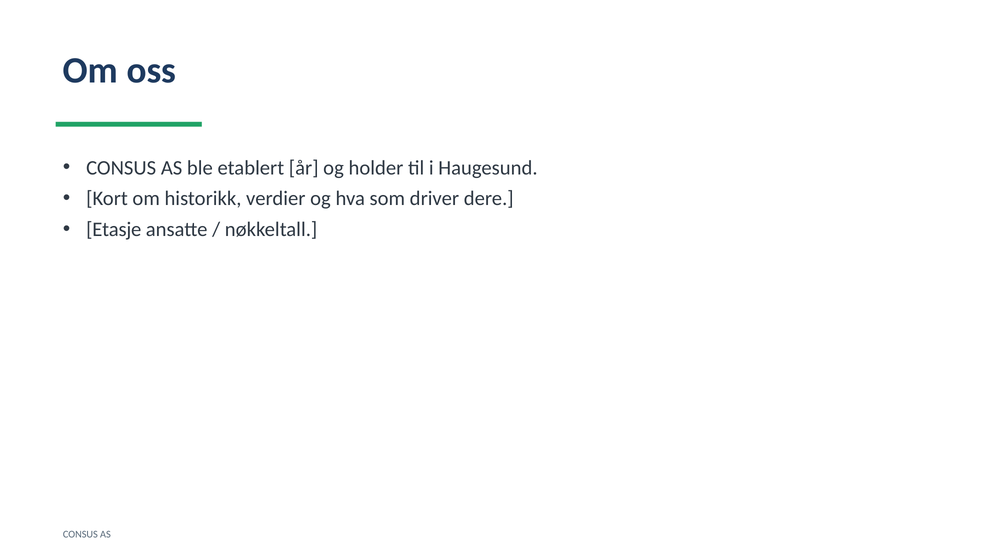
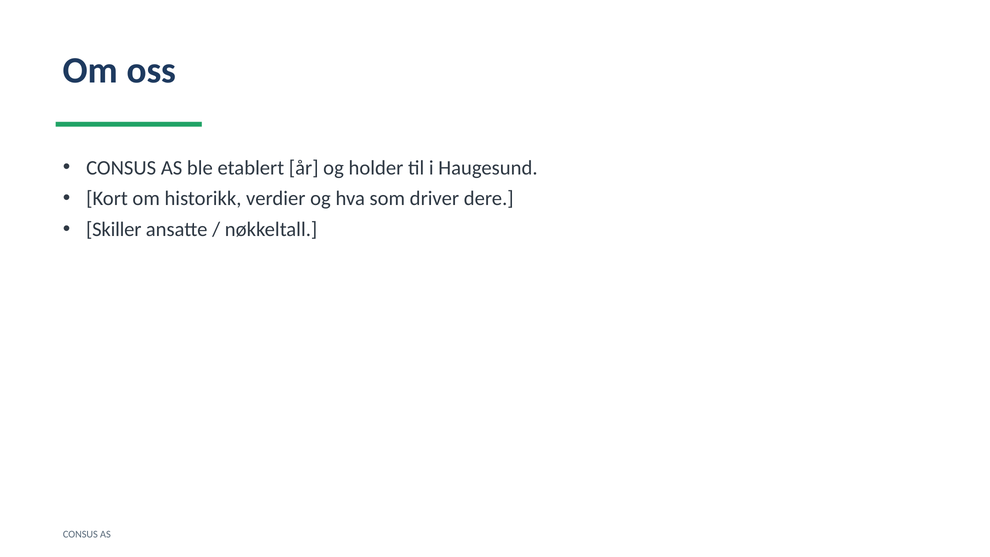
Etasje: Etasje -> Skiller (114, 230)
